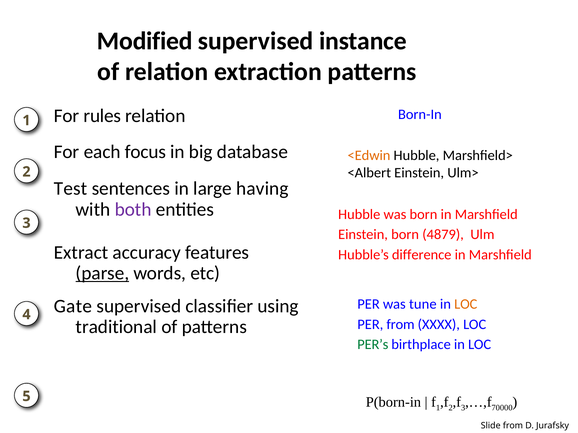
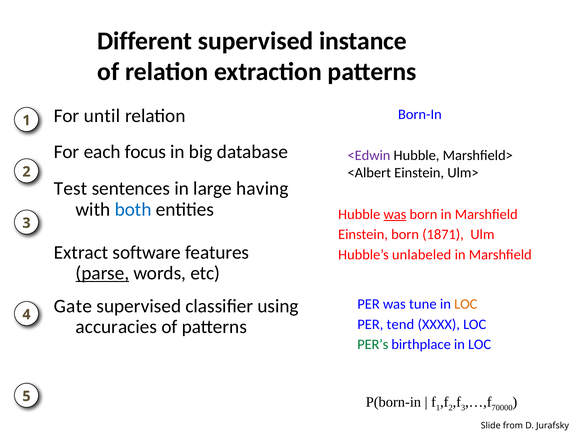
Modified: Modified -> Different (145, 41)
rules: rules -> until (102, 116)
<Edwin colour: orange -> purple (369, 156)
both colour: purple -> blue (133, 210)
was underline: none -> present (395, 215)
4879: 4879 -> 1871 (443, 235)
accuracy: accuracy -> software (147, 253)
difference: difference -> unlabeled (422, 255)
PER from: from -> tend (400, 325)
traditional: traditional -> accuracies (116, 327)
